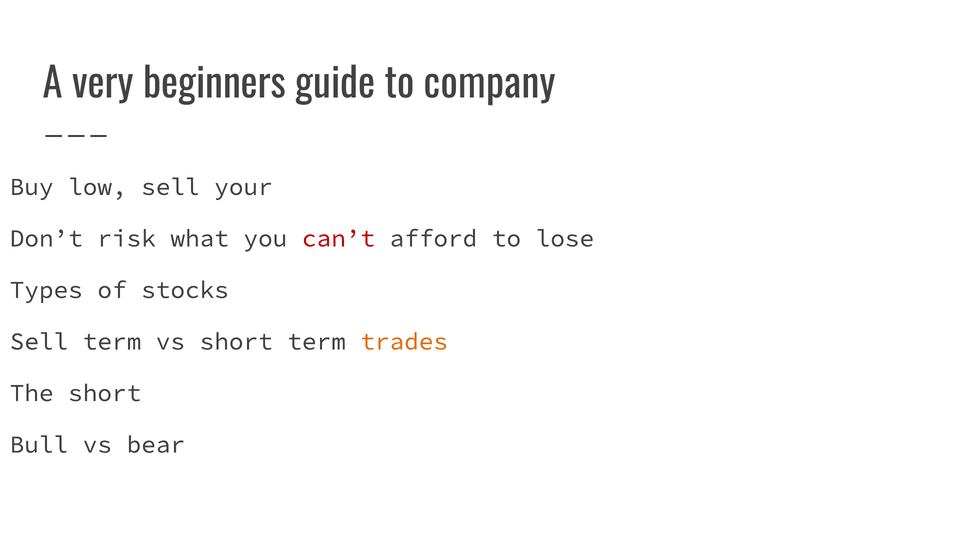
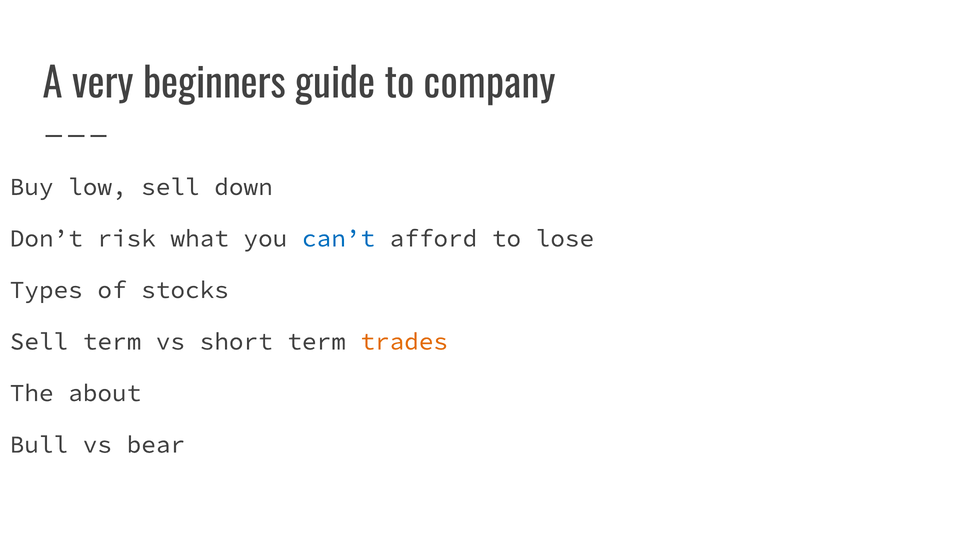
your: your -> down (244, 187)
can’t colour: red -> blue (338, 238)
The short: short -> about (105, 393)
